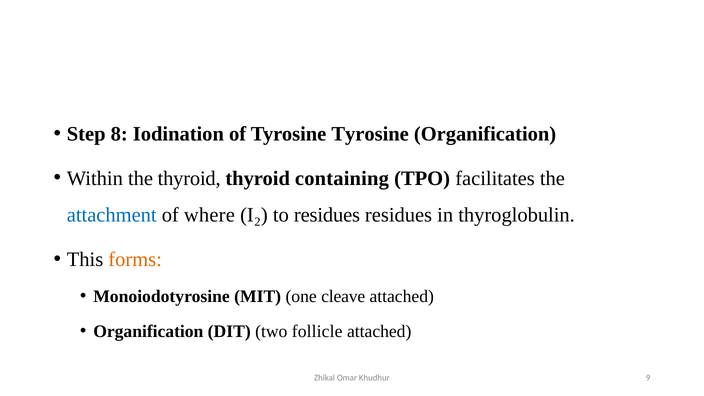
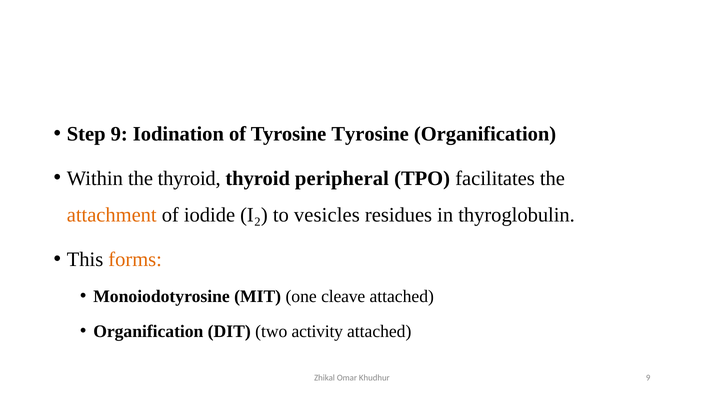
Step 8: 8 -> 9 (119, 134)
containing: containing -> peripheral (342, 178)
attachment colour: blue -> orange (112, 215)
where: where -> iodide (210, 215)
to residues: residues -> vesicles (327, 215)
follicle: follicle -> activity (317, 332)
